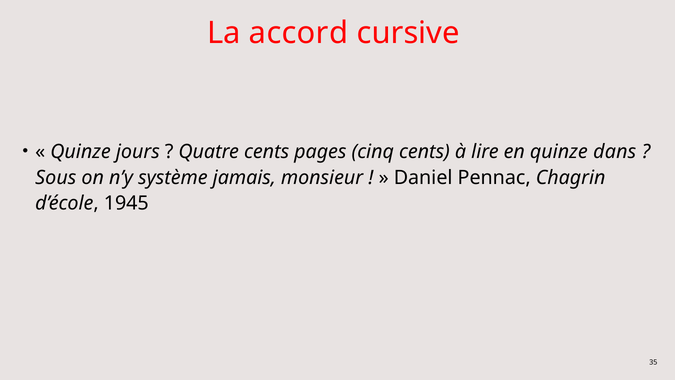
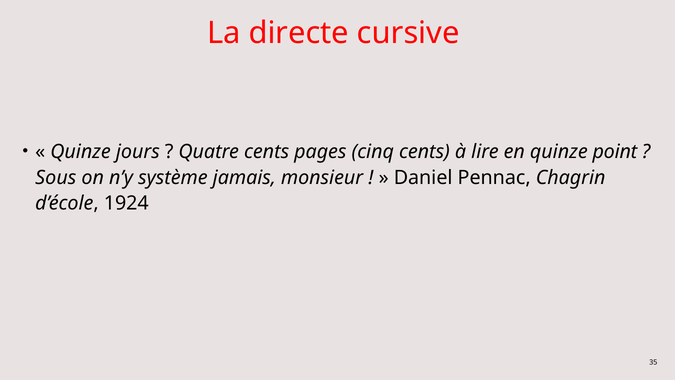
accord: accord -> directe (299, 33)
dans: dans -> point (615, 151)
1945: 1945 -> 1924 (126, 203)
